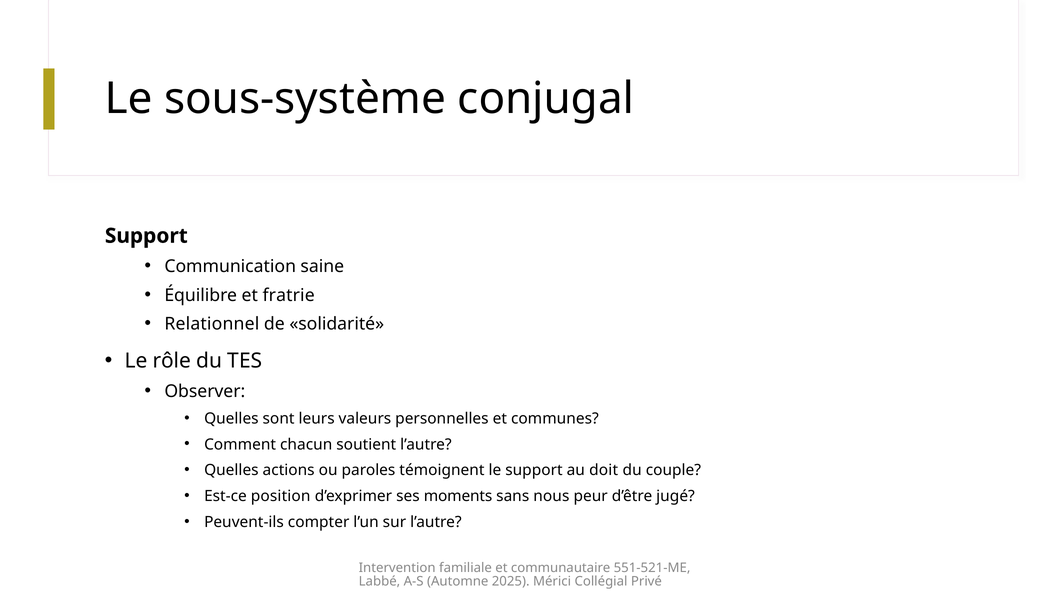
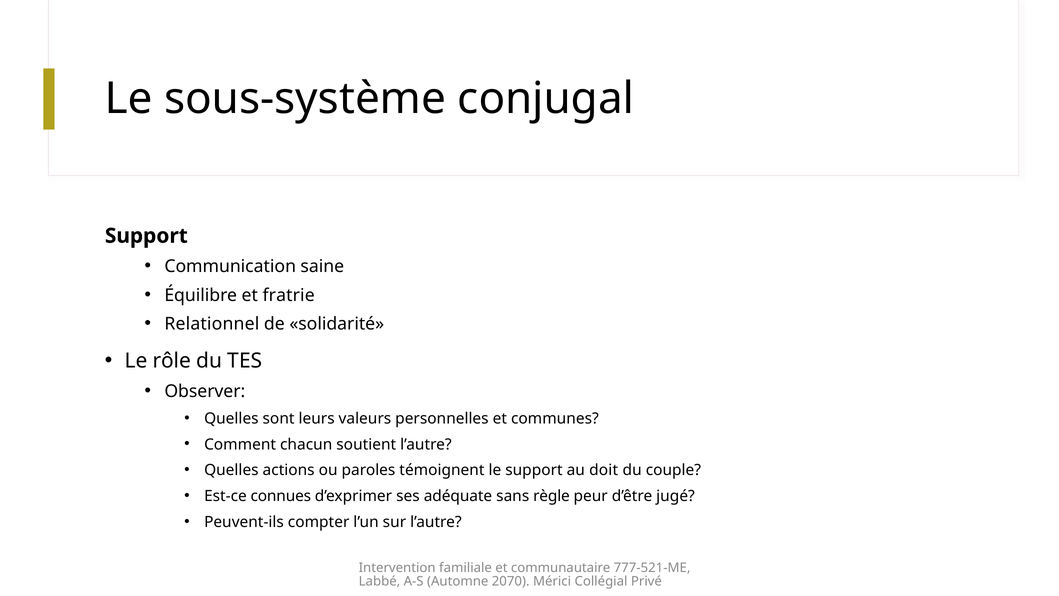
position: position -> connues (281, 496)
moments: moments -> adéquate (458, 496)
nous: nous -> règle (551, 496)
551-521-ME: 551-521-ME -> 777-521-ME (652, 568)
2025: 2025 -> 2070 (511, 581)
